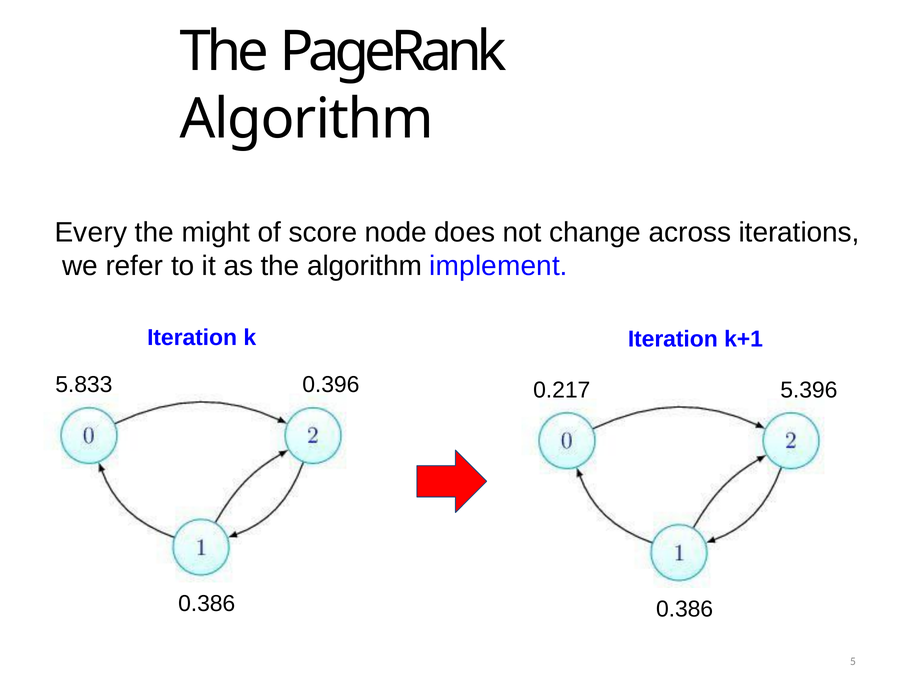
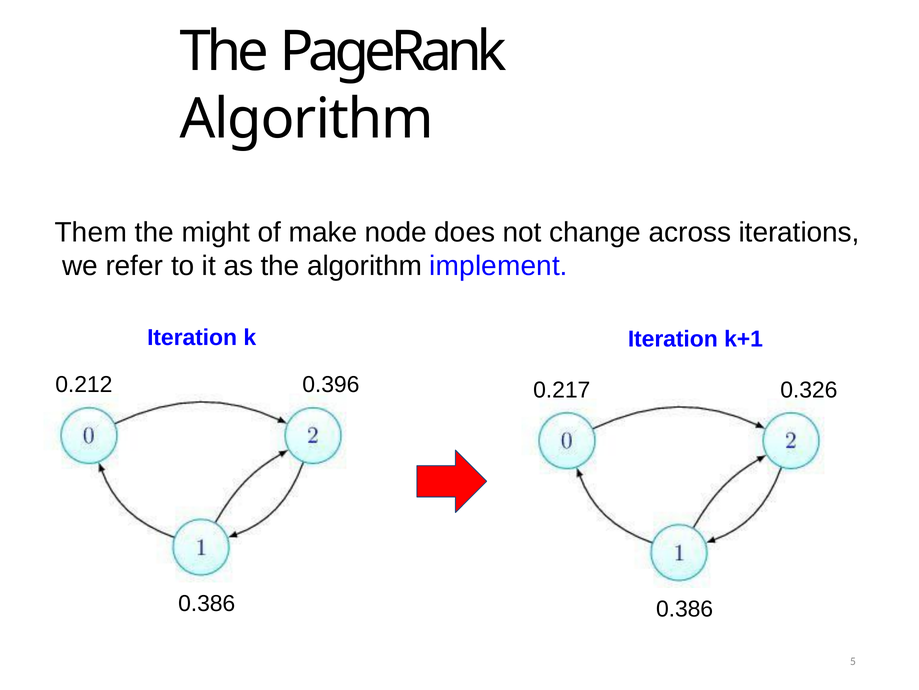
Every: Every -> Them (91, 232)
score: score -> make (323, 232)
5.833: 5.833 -> 0.212 (84, 384)
5.396: 5.396 -> 0.326 (809, 390)
